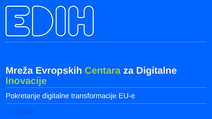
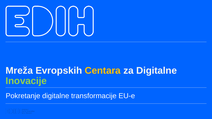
Centara colour: light green -> yellow (103, 71)
